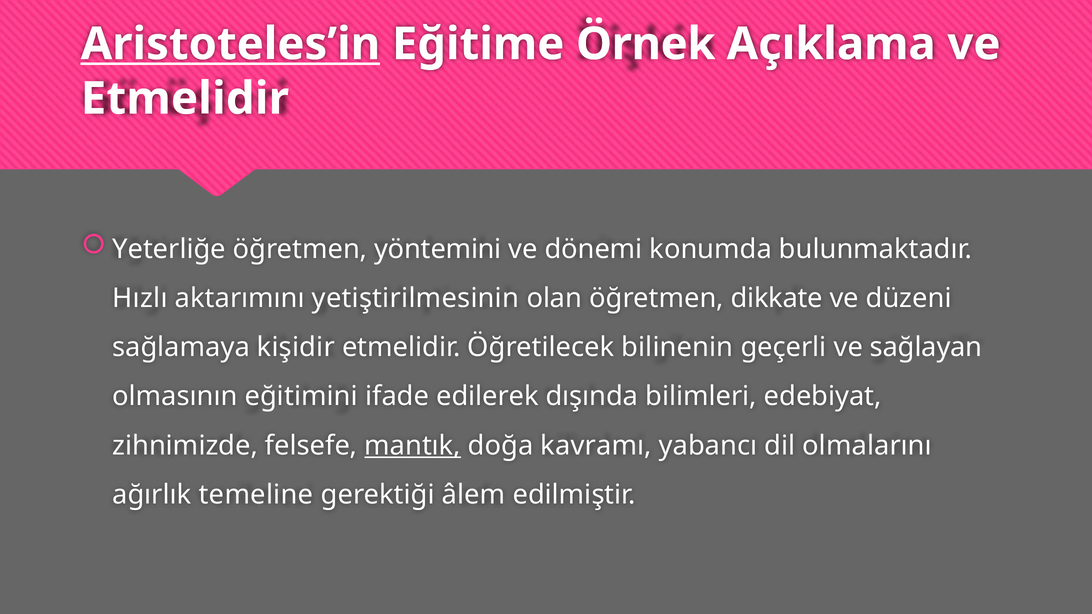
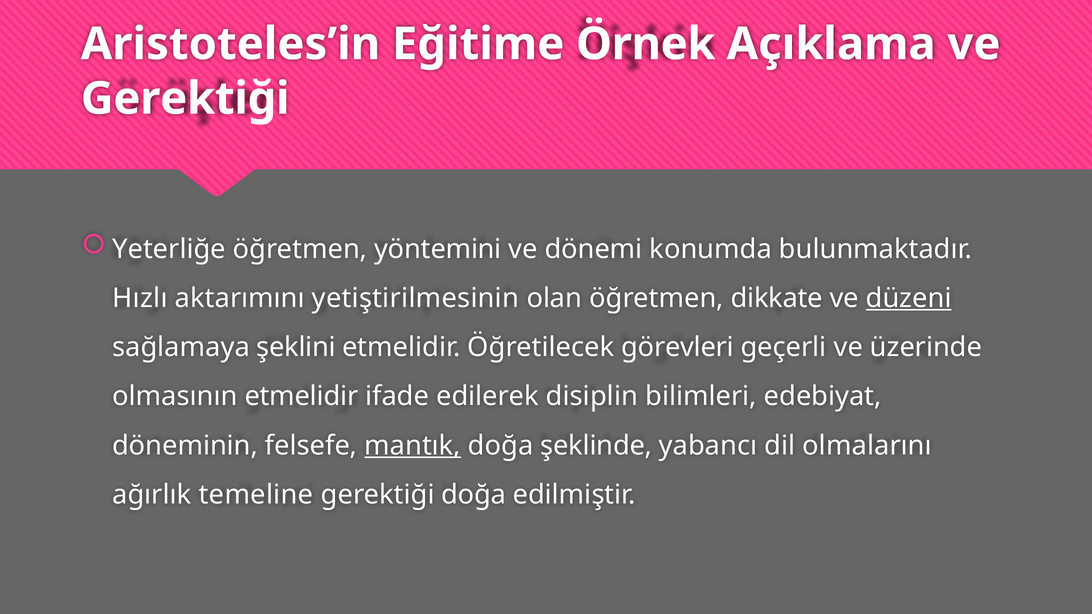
Aristoteles’in underline: present -> none (230, 44)
Etmelidir: Etmelidir -> Gerektiği (185, 99)
düzeni underline: none -> present (909, 298)
kişidir: kişidir -> şeklini (296, 347)
bilinenin: bilinenin -> görevleri (677, 347)
sağlayan: sağlayan -> üzerinde (926, 347)
olmasının eğitimini: eğitimini -> etmelidir (301, 397)
dışında: dışında -> disiplin (592, 397)
zihnimizde: zihnimizde -> döneminin (185, 446)
kavramı: kavramı -> şeklinde (596, 446)
gerektiği âlem: âlem -> doğa (474, 495)
